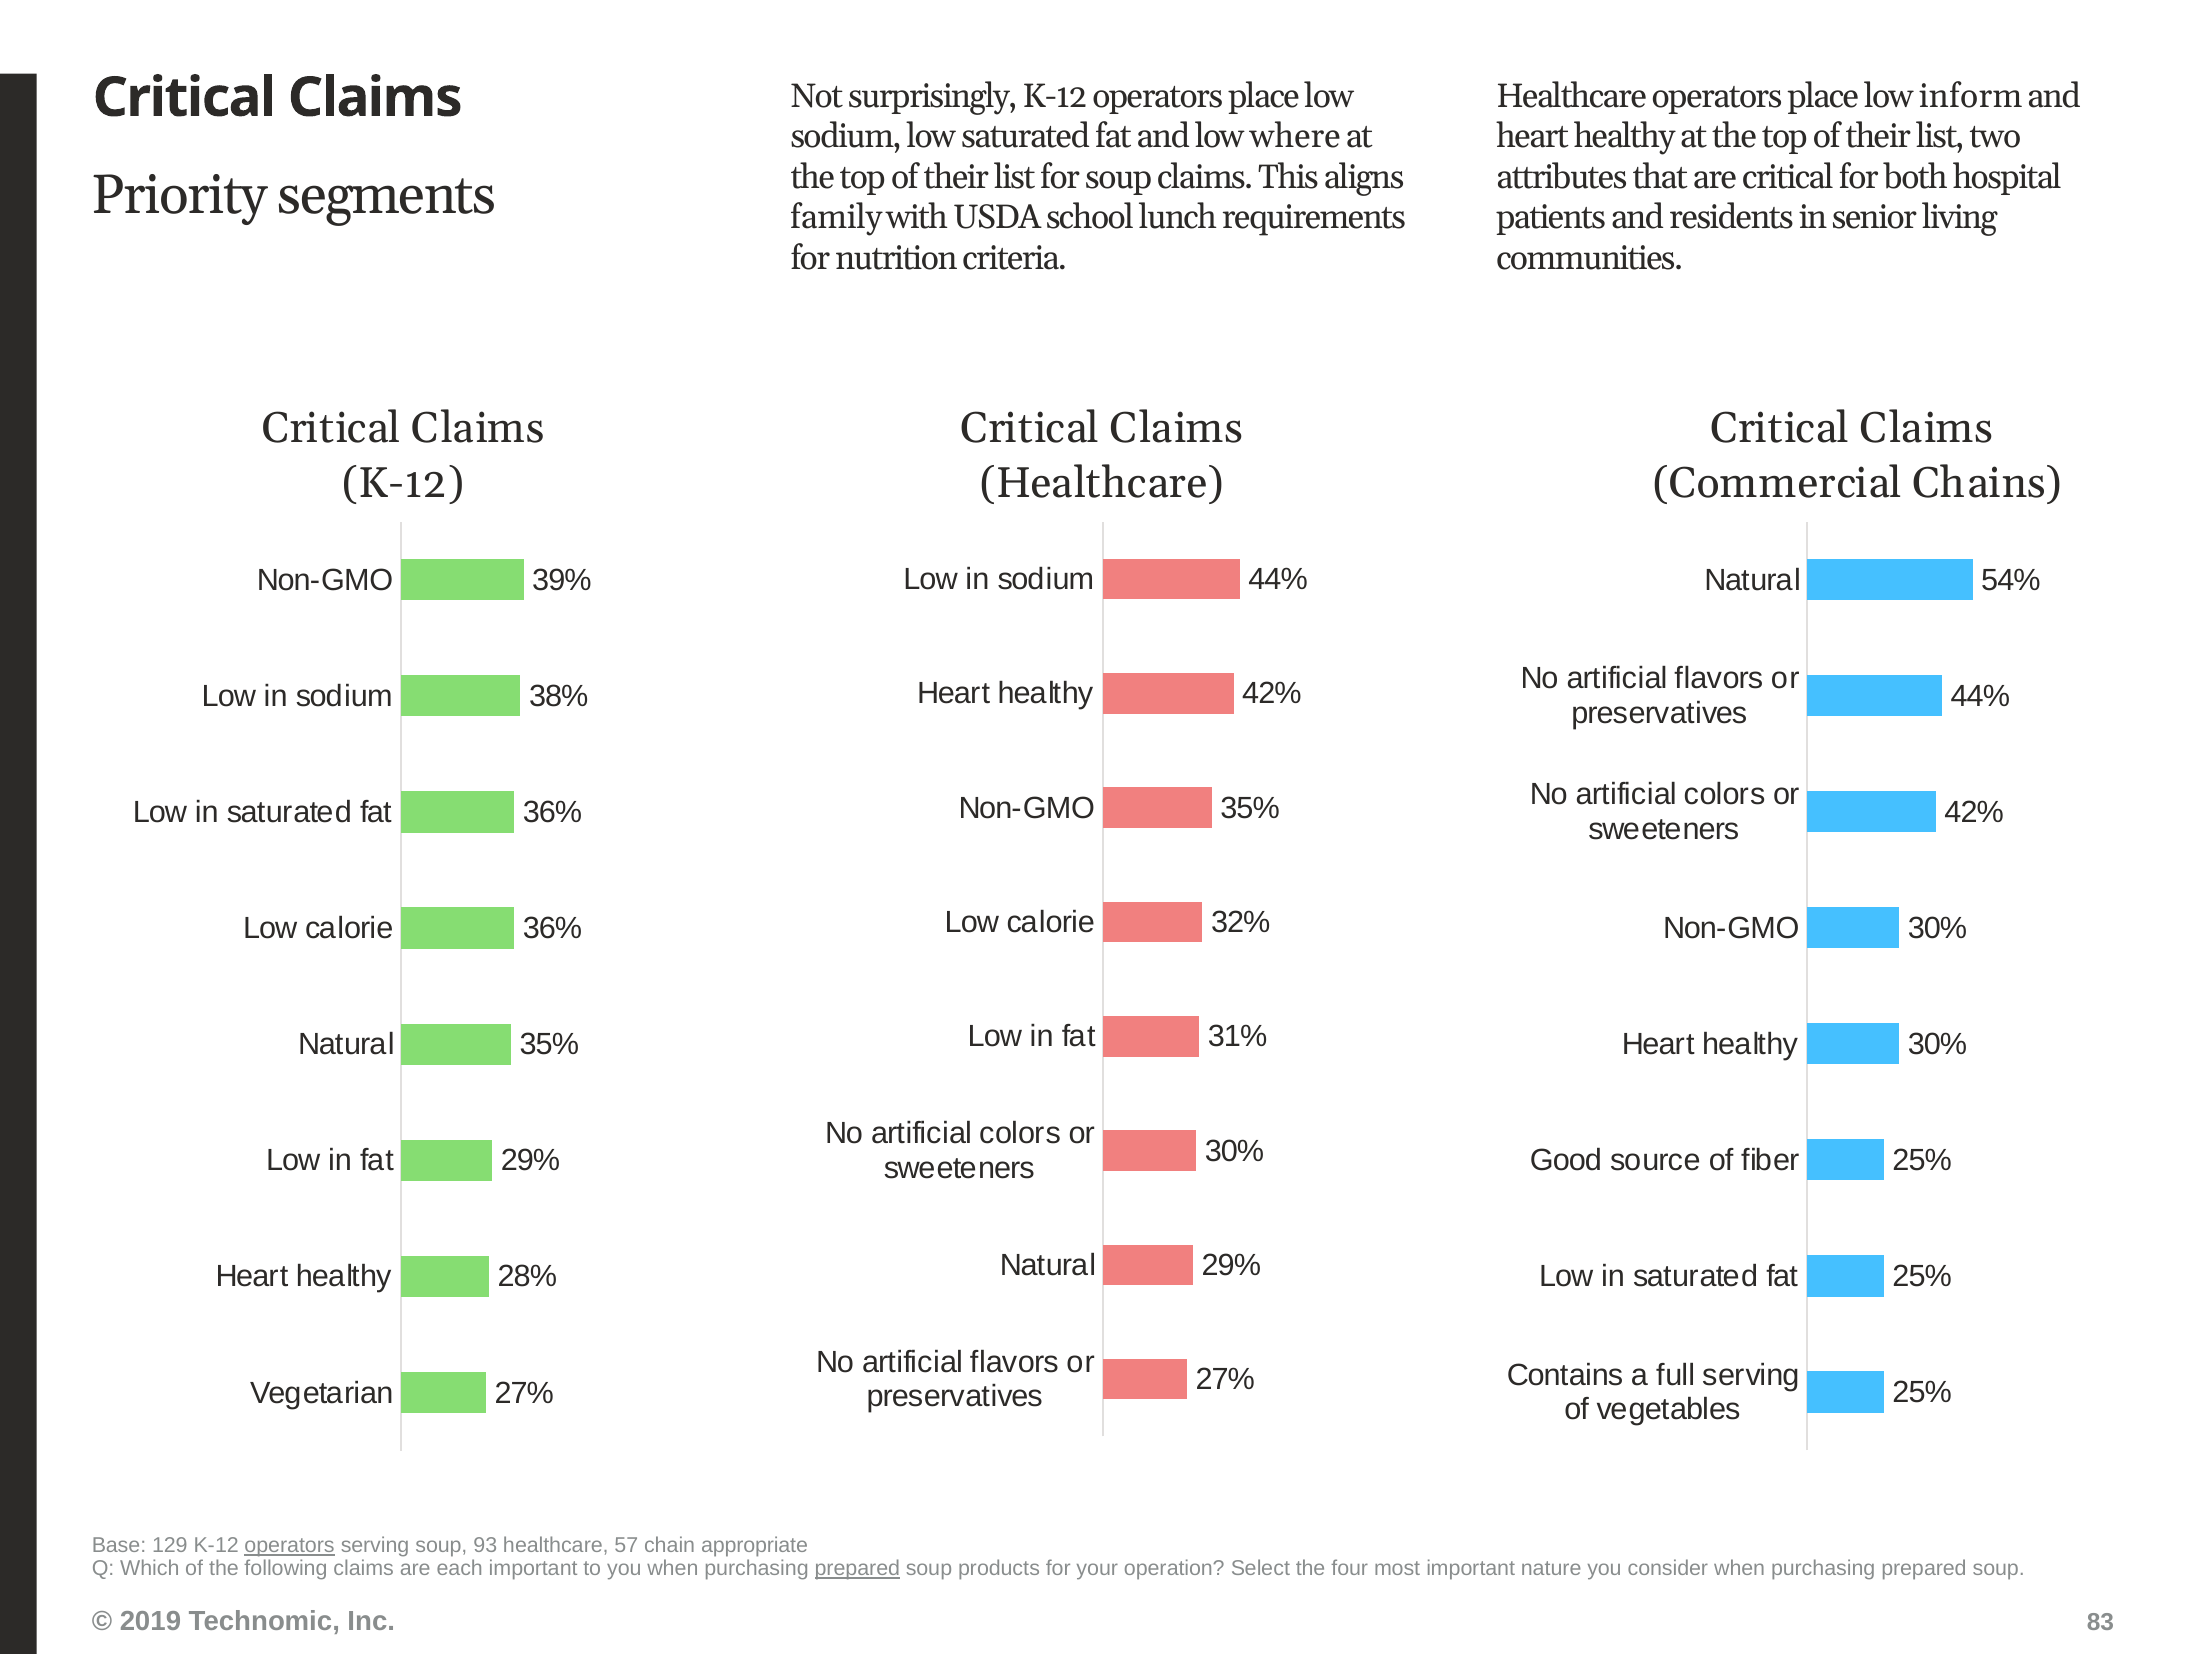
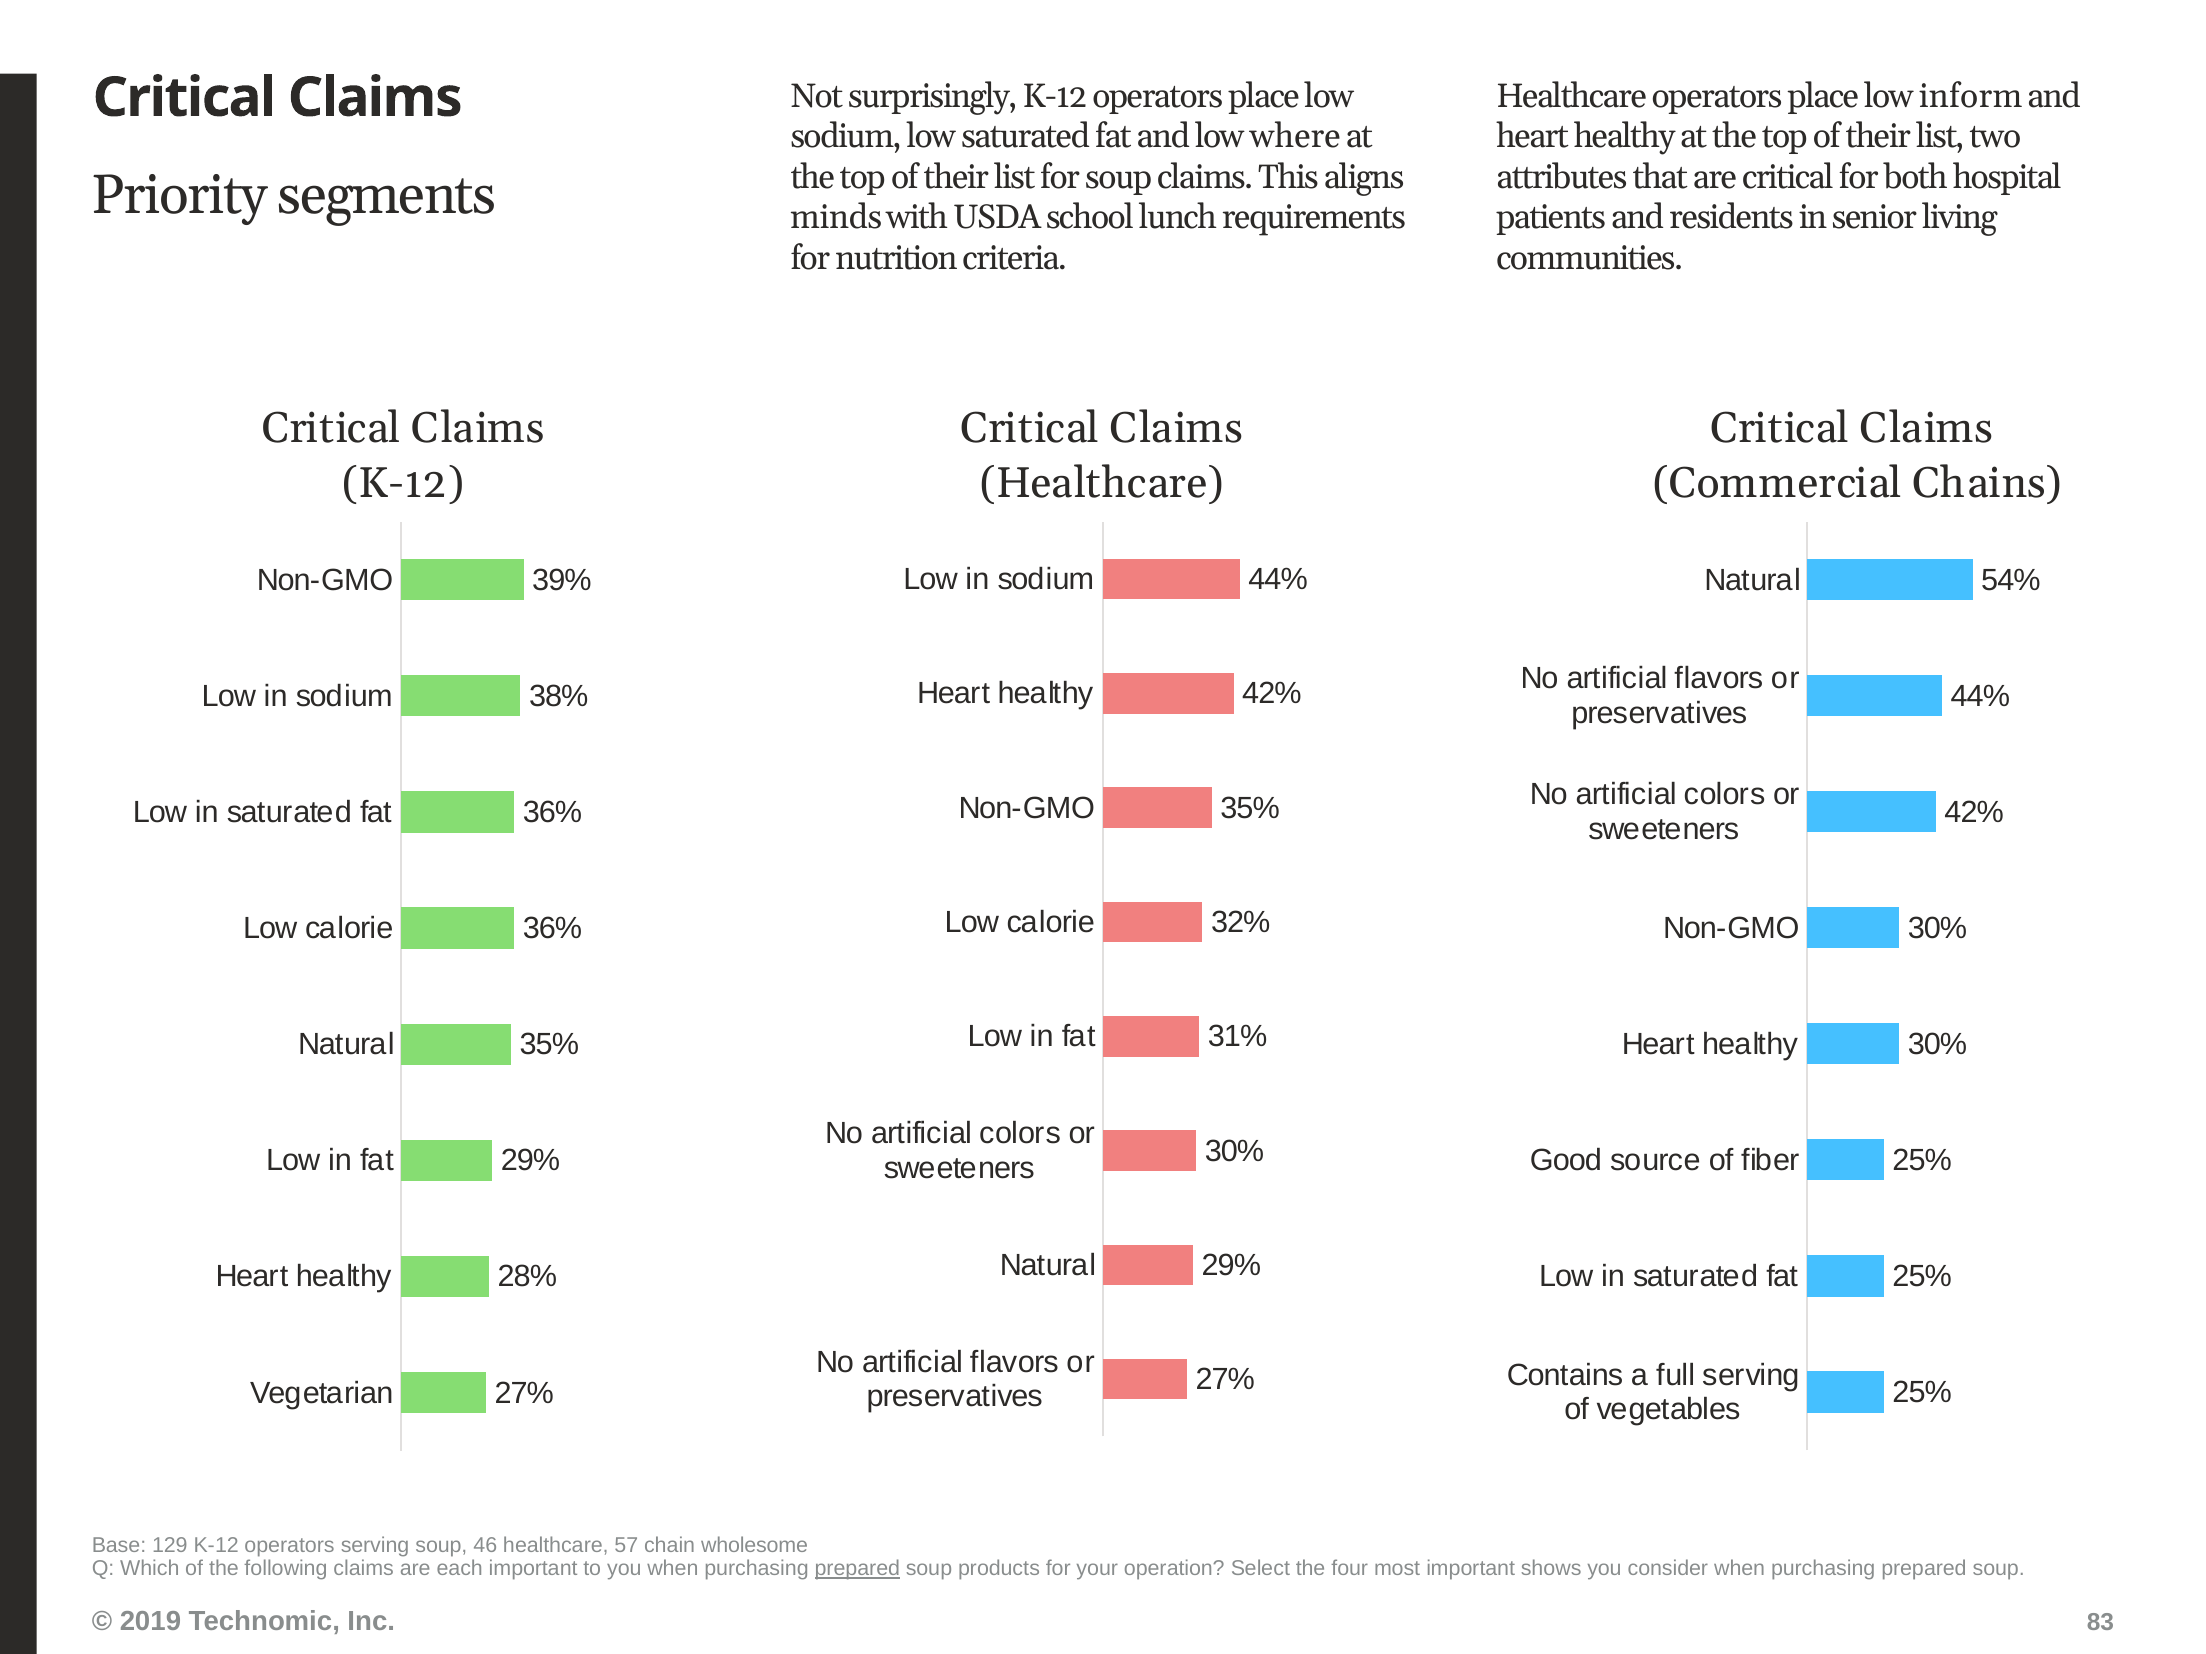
family: family -> minds (836, 218)
operators underline: present -> none (290, 1546)
93: 93 -> 46 (485, 1546)
appropriate: appropriate -> wholesome (755, 1546)
nature: nature -> shows (1551, 1569)
